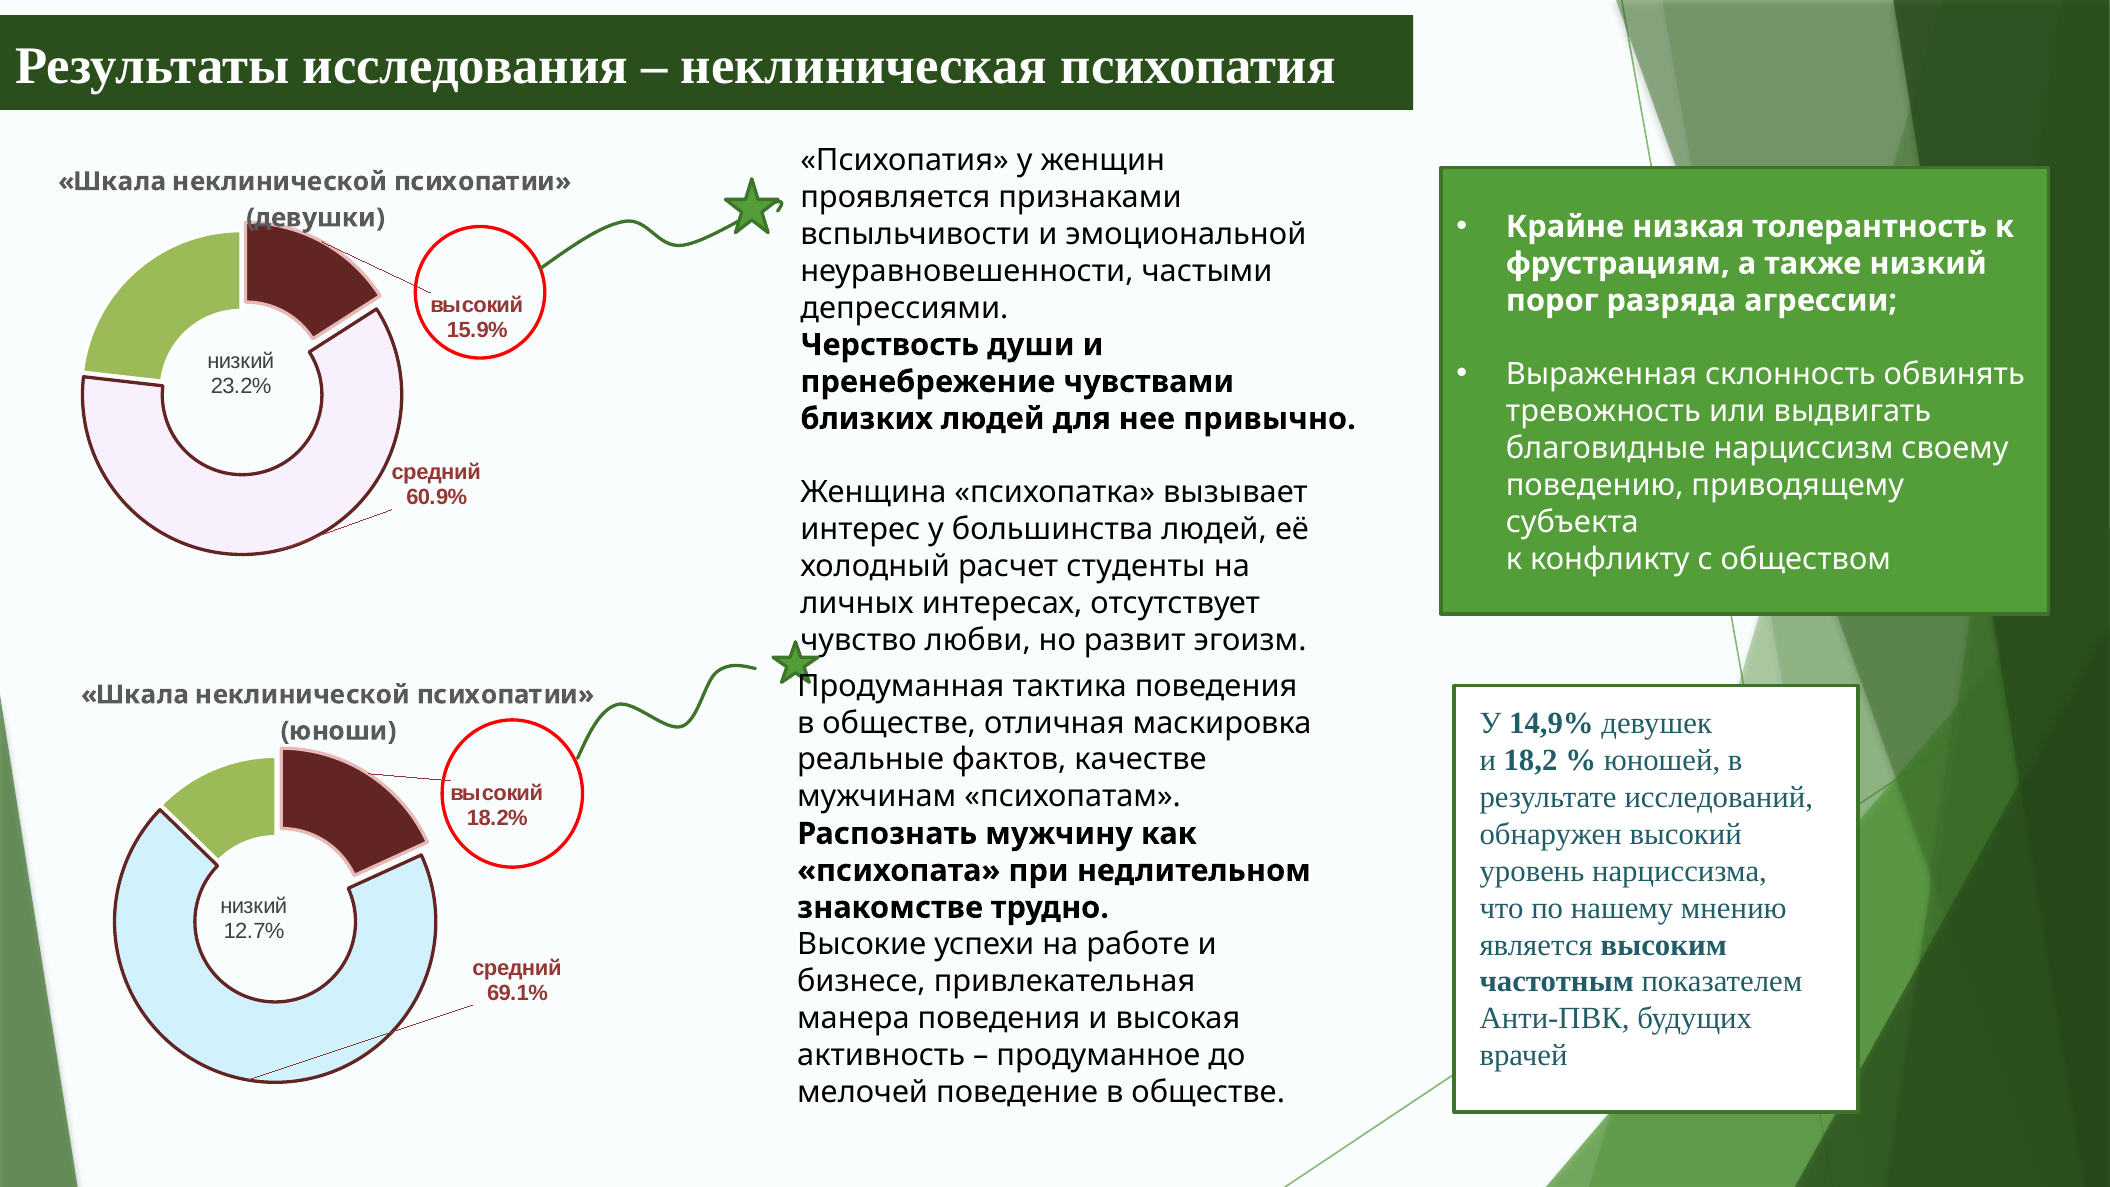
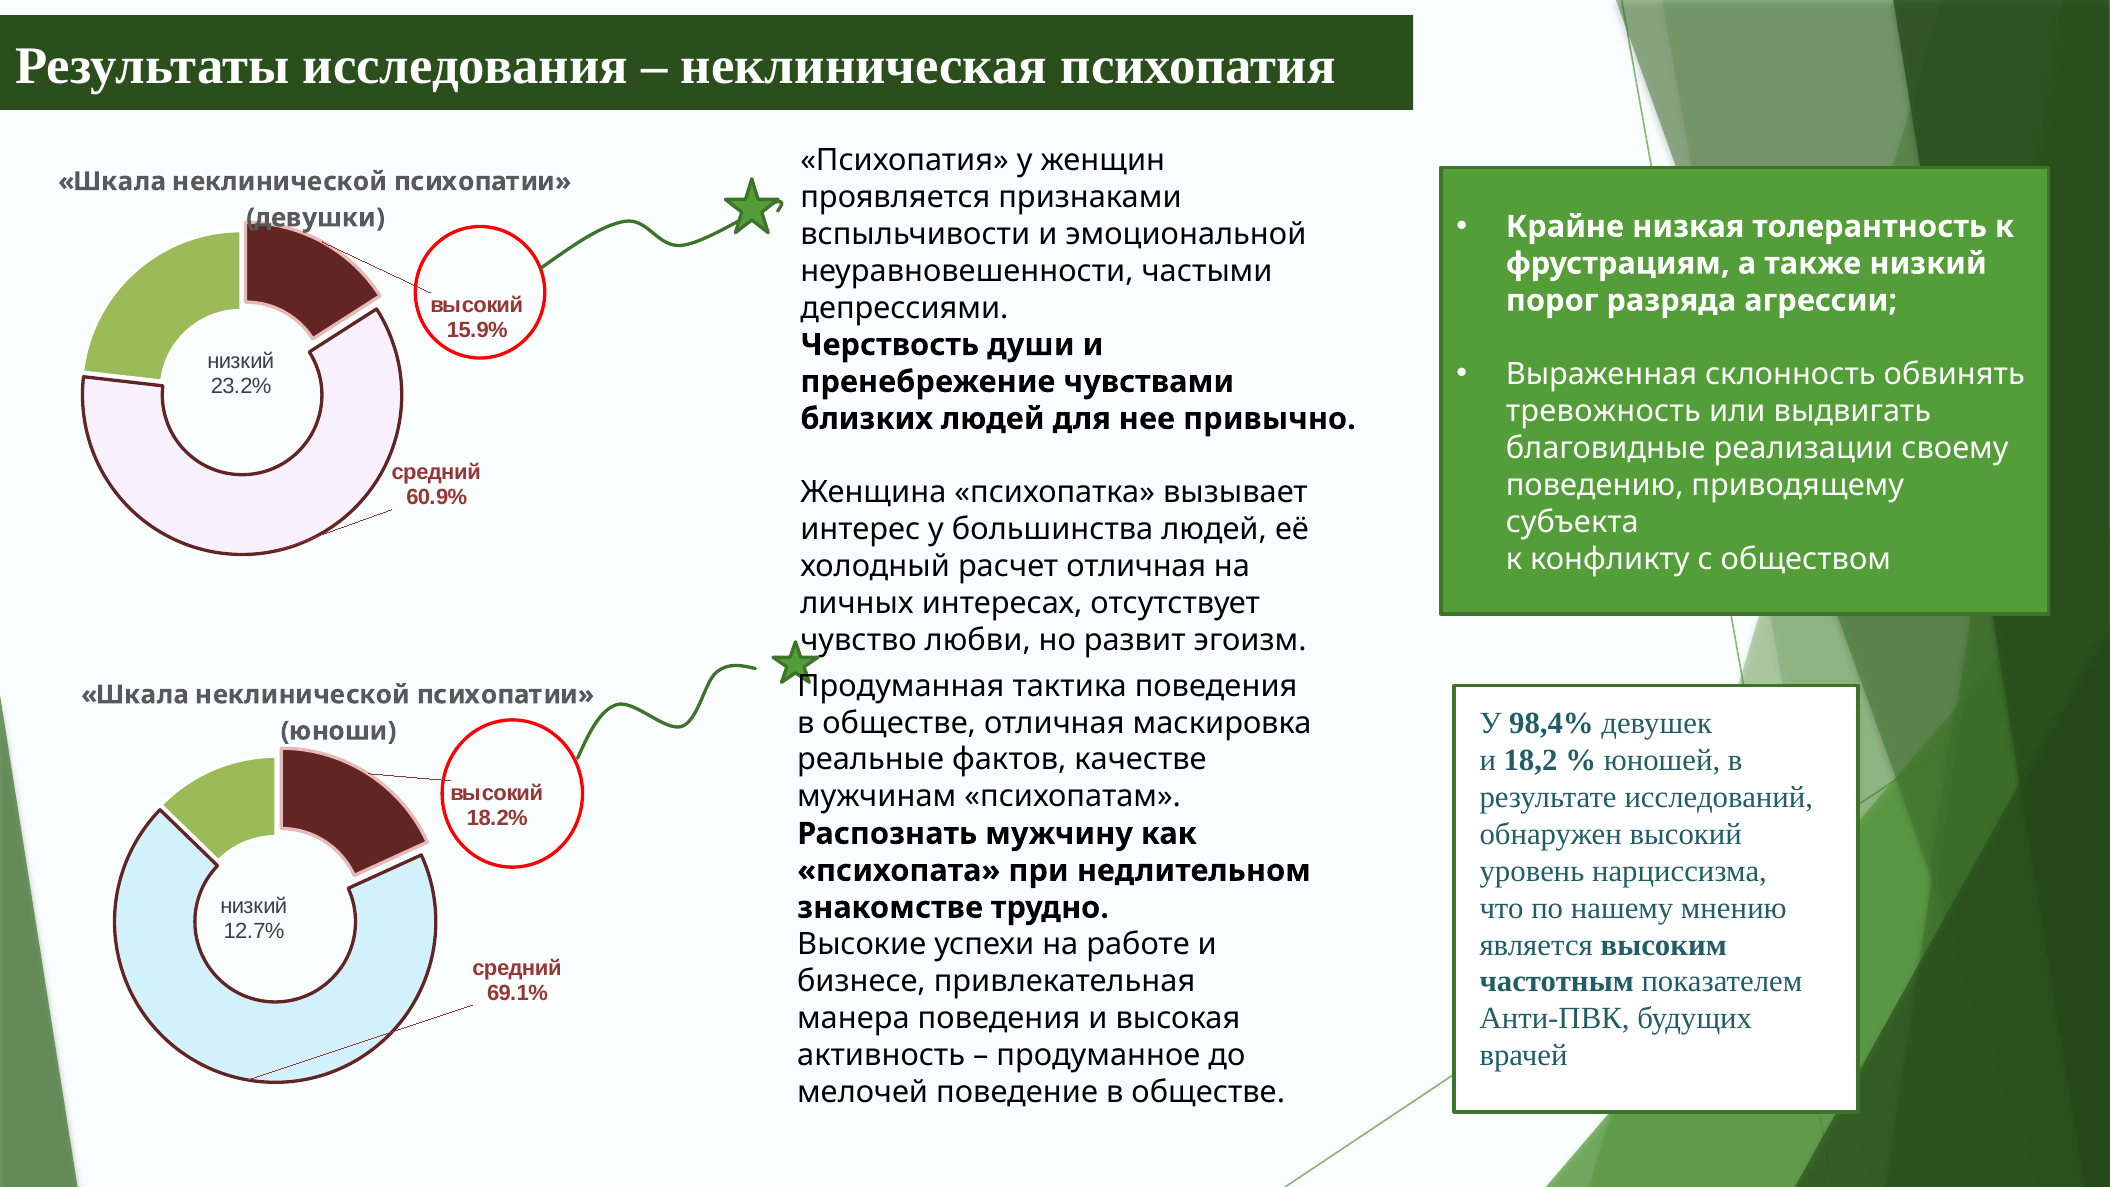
нарциссизм: нарциссизм -> реализации (1803, 448)
расчет студенты: студенты -> отличная (1136, 567)
14,9%: 14,9% -> 98,4% (1551, 723)
